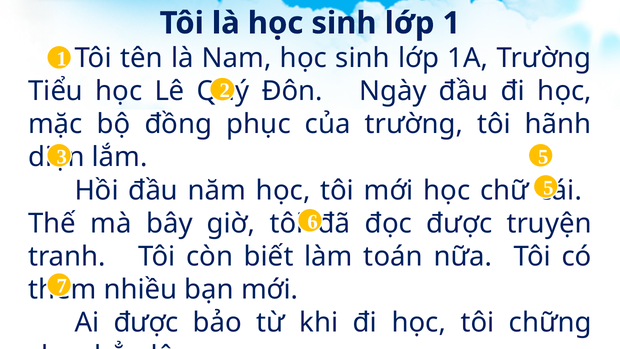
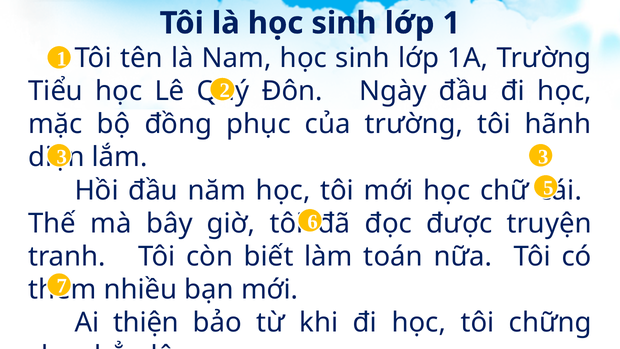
5: 5 -> 3 (543, 157)
Ai được: được -> thiện (146, 323)
